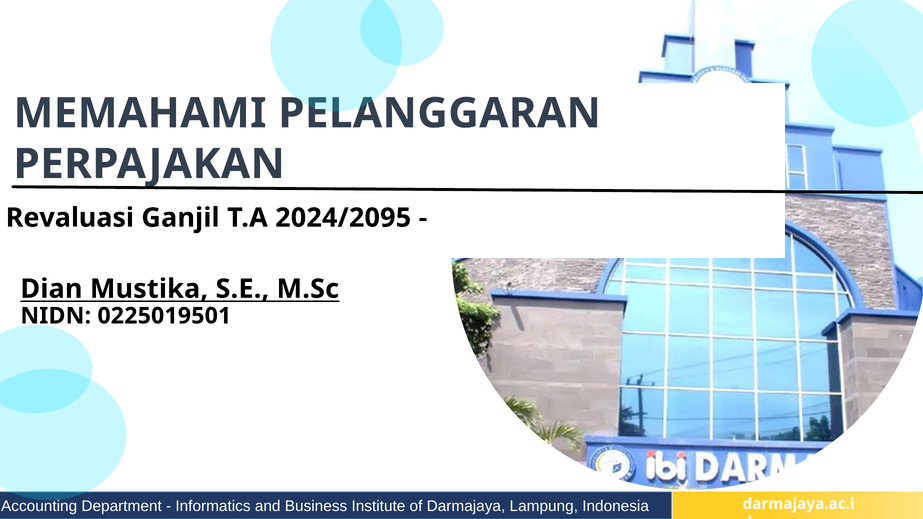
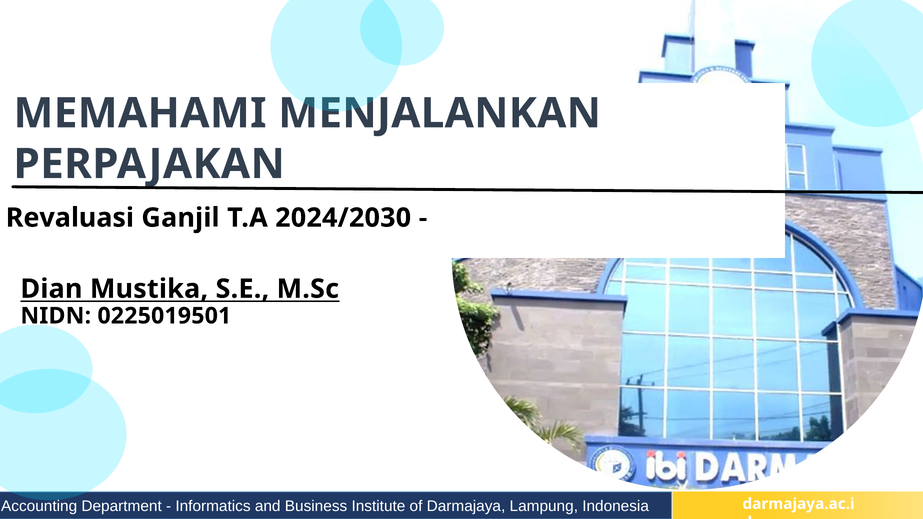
PELANGGARAN: PELANGGARAN -> MENJALANKAN (440, 113)
2024/2095: 2024/2095 -> 2024/2030 (343, 218)
